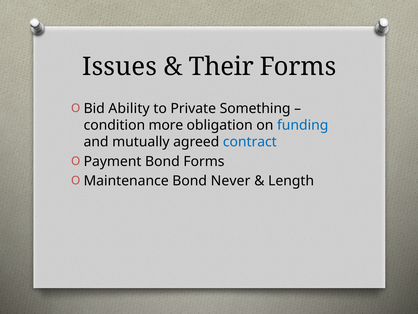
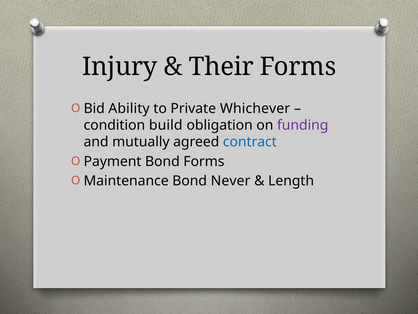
Issues: Issues -> Injury (120, 67)
Something: Something -> Whichever (255, 108)
more: more -> build (166, 125)
funding colour: blue -> purple (303, 125)
